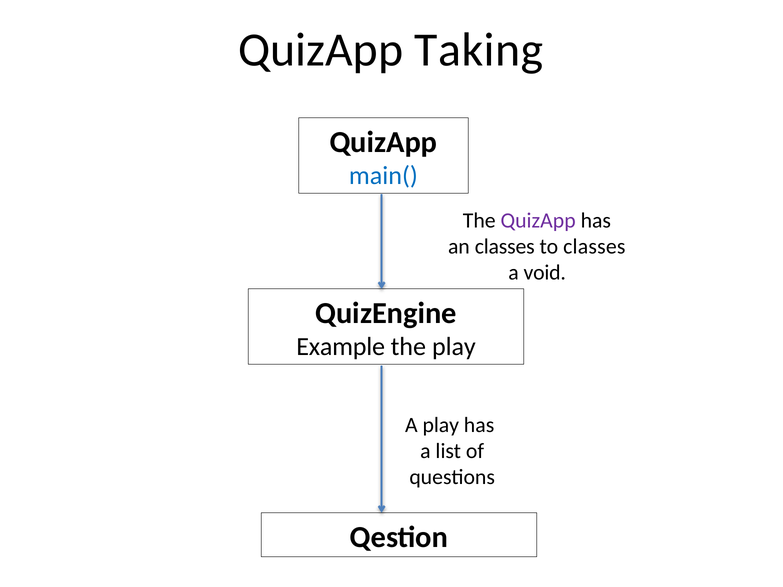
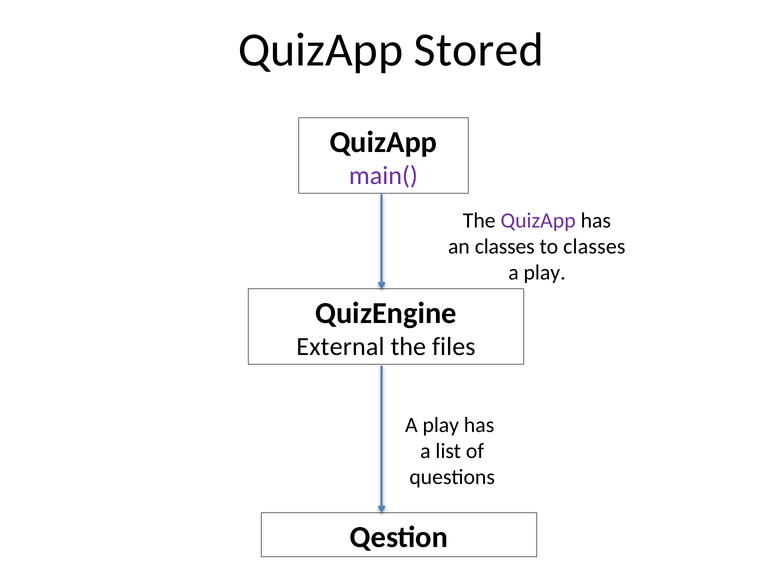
Taking: Taking -> Stored (479, 50)
main( colour: blue -> purple (383, 176)
void: void -> play (545, 273)
Example: Example -> External (340, 347)
the play: play -> files (454, 347)
